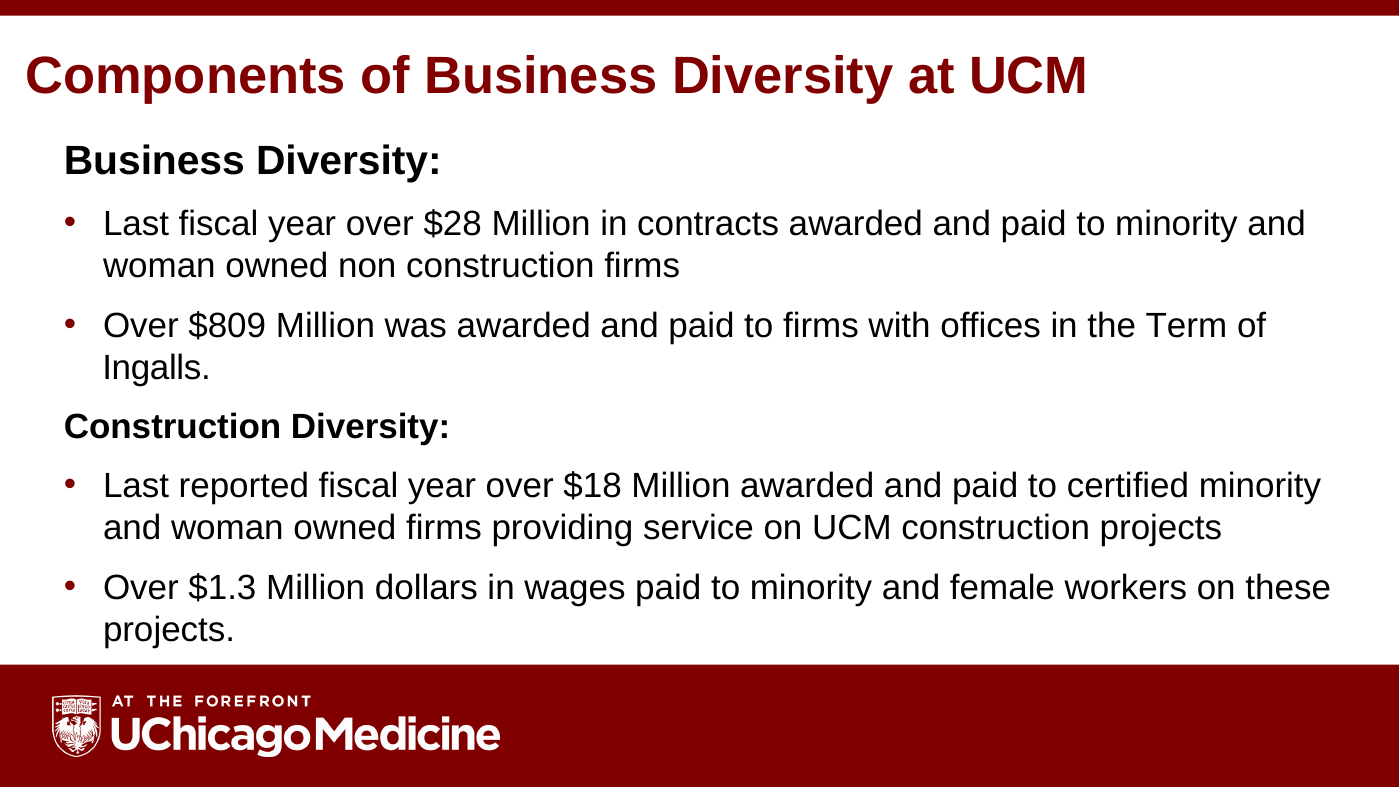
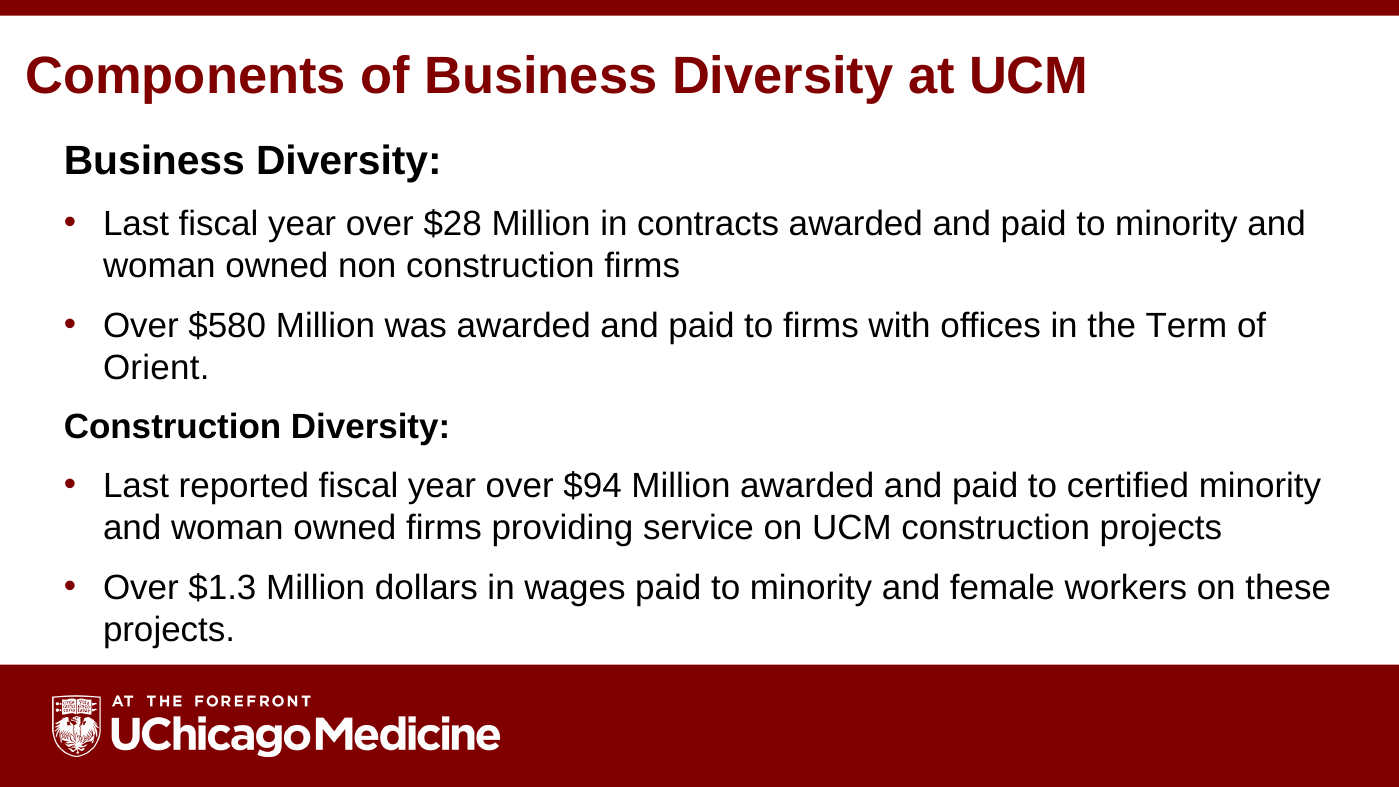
$809: $809 -> $580 (227, 325)
Ingalls: Ingalls -> Orient (156, 367)
$18: $18 -> $94 (593, 486)
